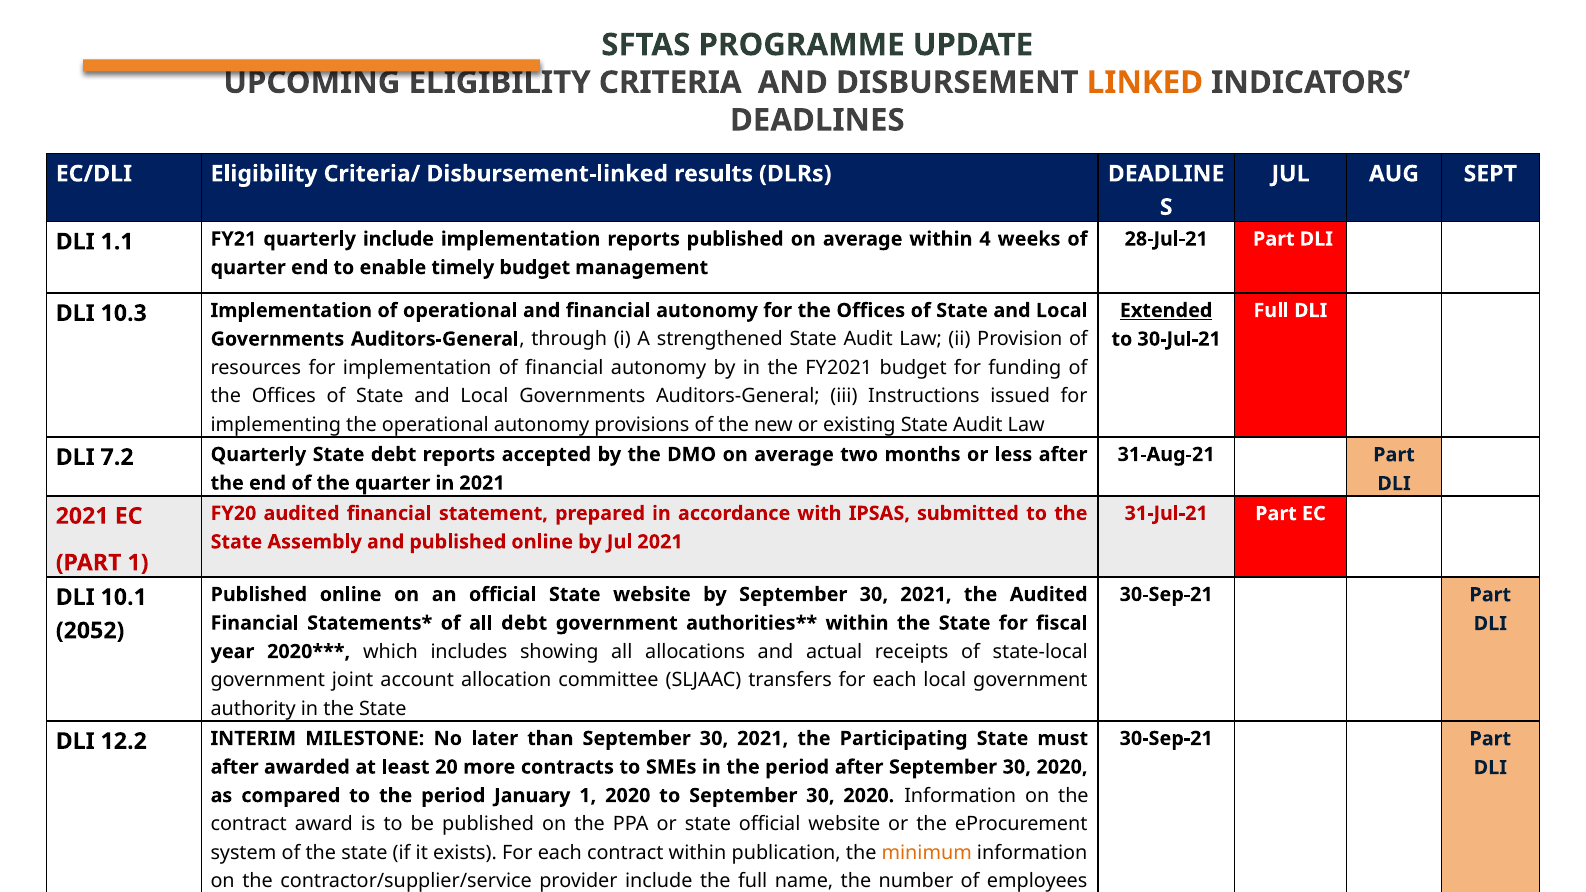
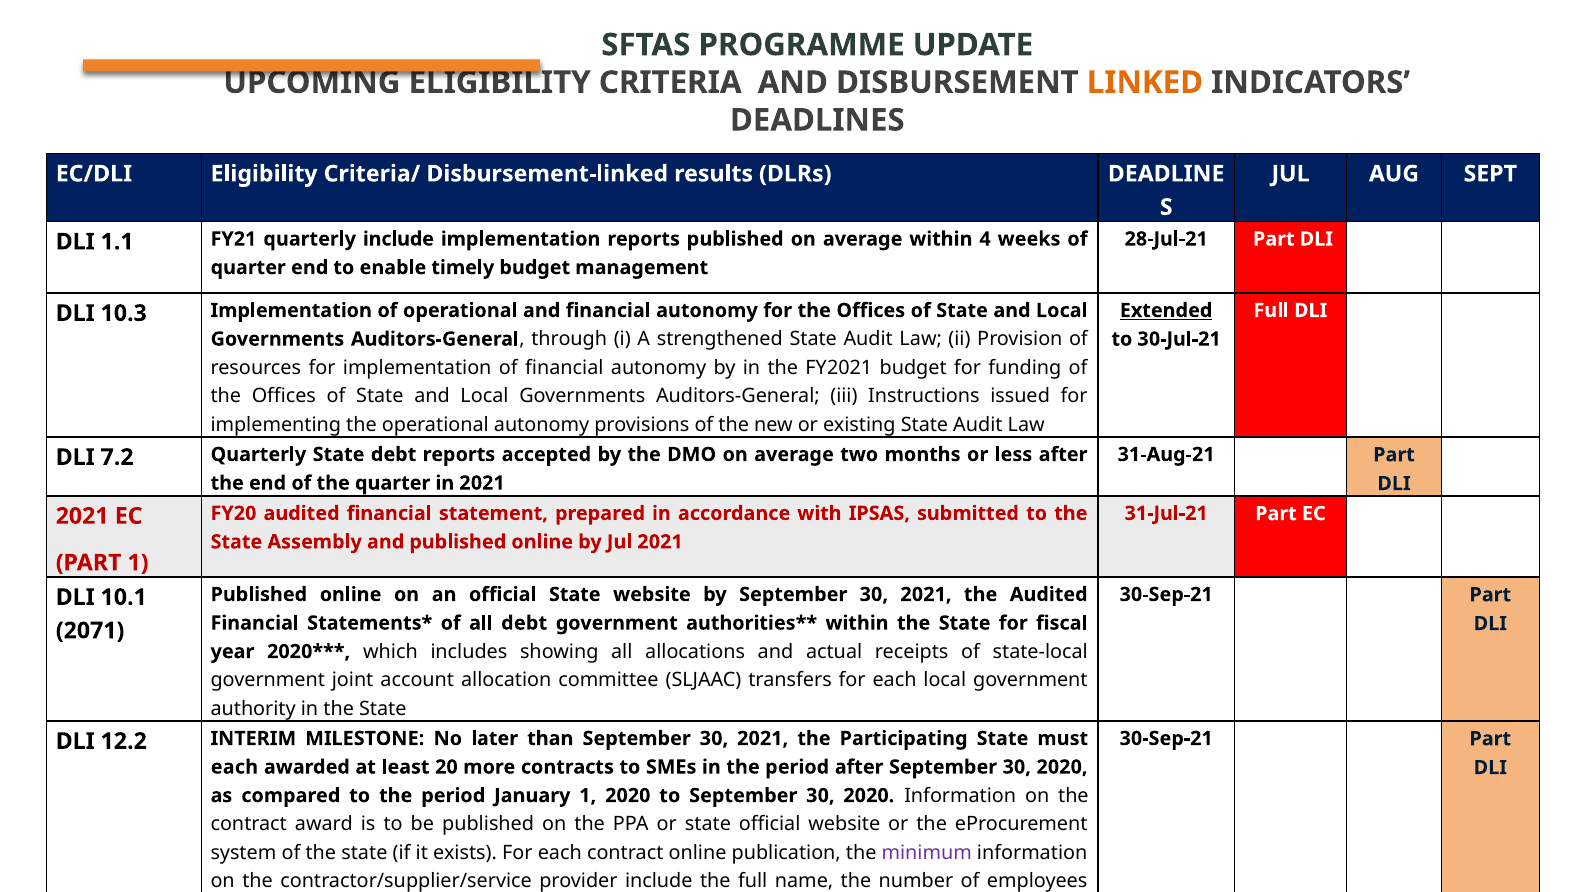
2052: 2052 -> 2071 (90, 631)
after: after -> each (234, 767)
contract within: within -> online (698, 853)
minimum colour: orange -> purple (927, 853)
